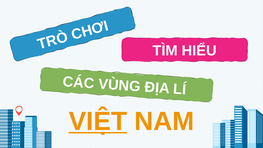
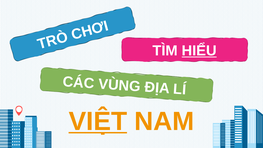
HIỂU underline: none -> present (199, 51)
